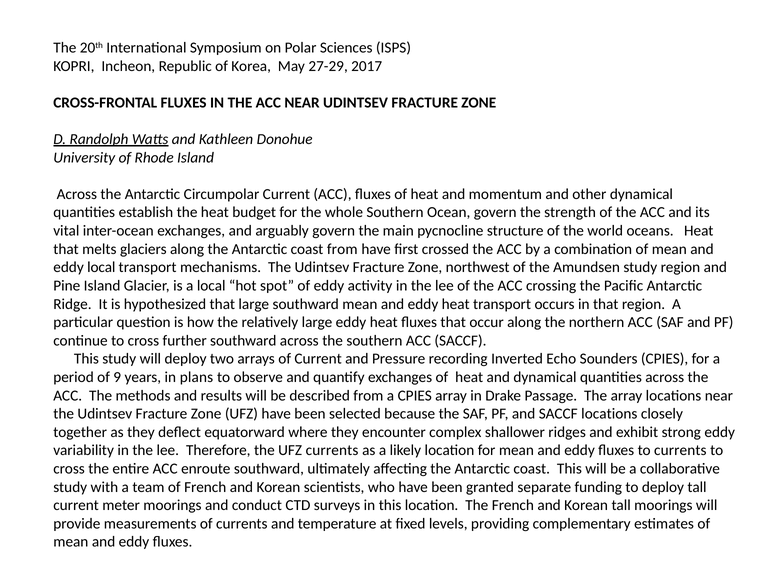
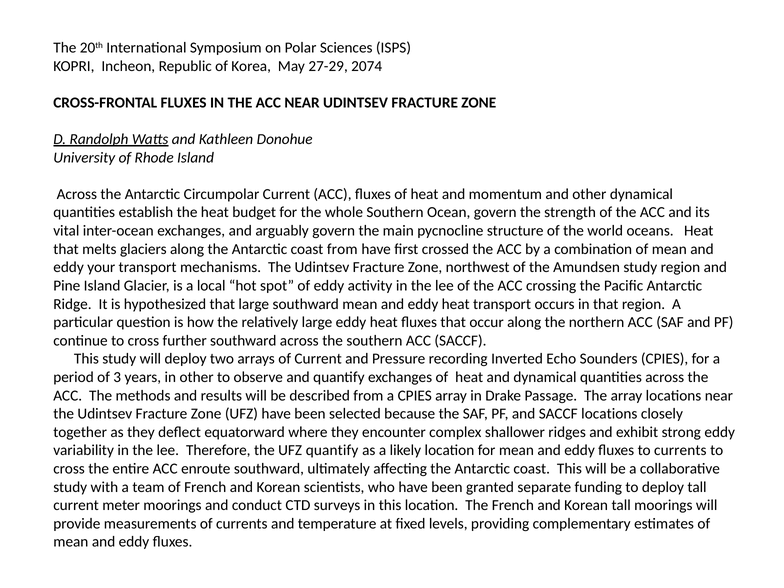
2017: 2017 -> 2074 (367, 66)
eddy local: local -> your (101, 267)
9: 9 -> 3 (117, 377)
in plans: plans -> other (197, 377)
UFZ currents: currents -> quantify (332, 450)
